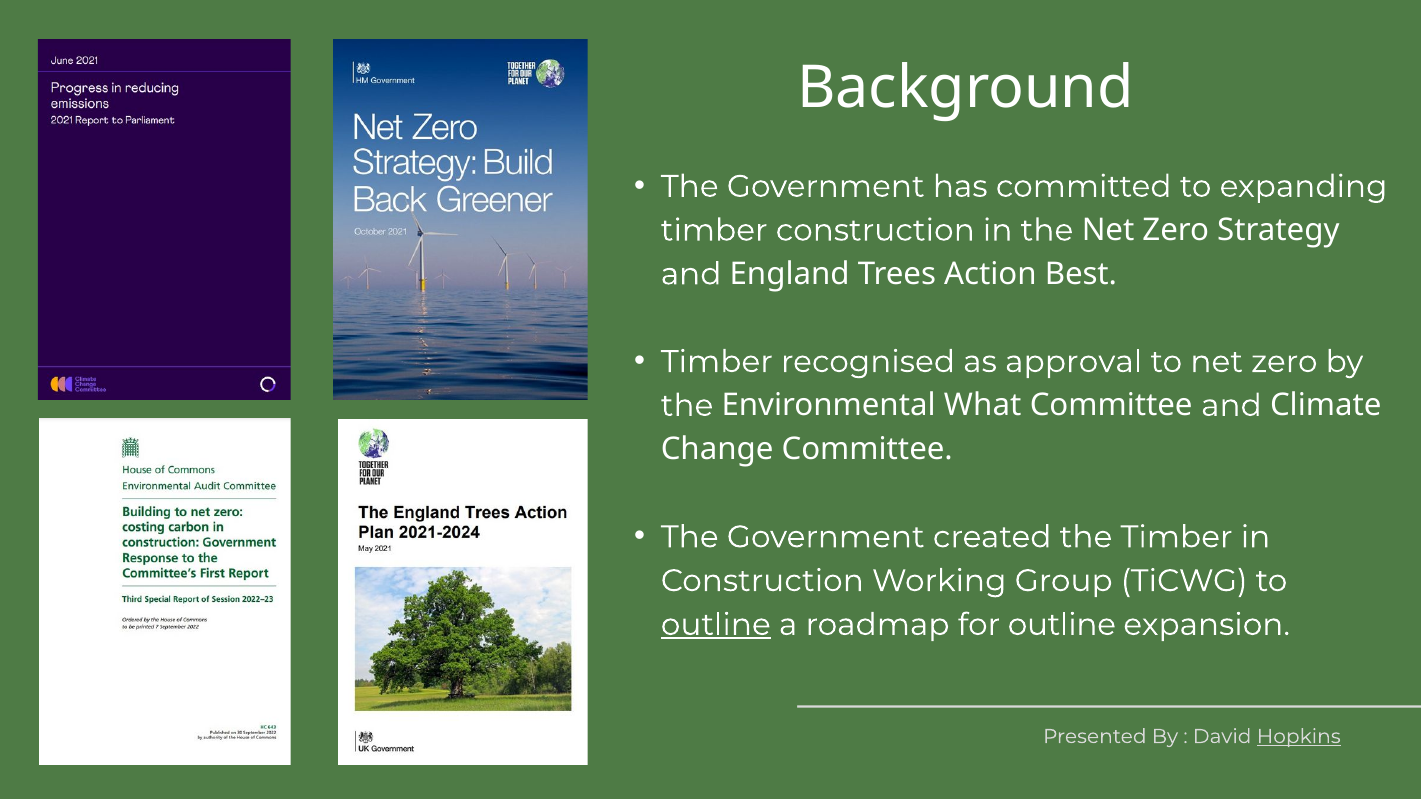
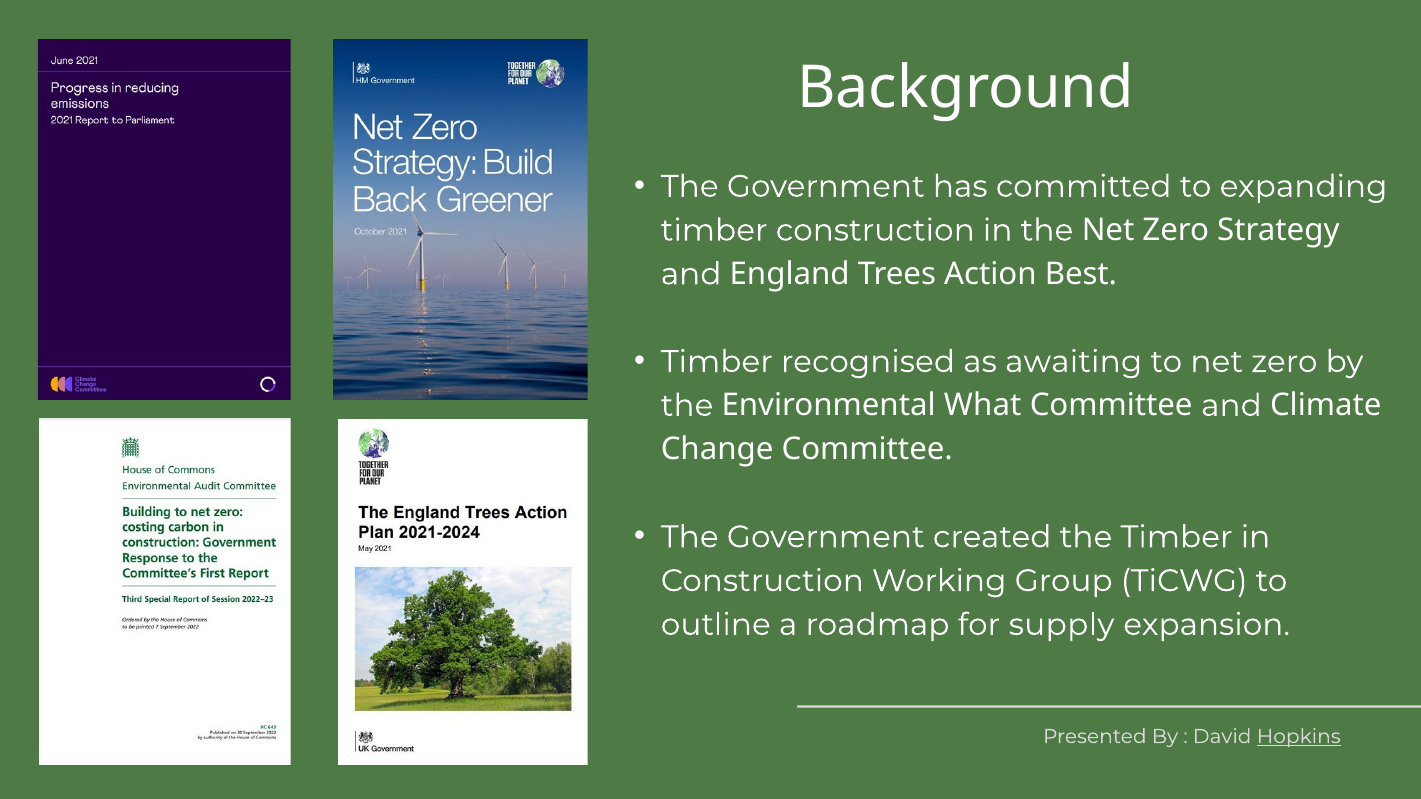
approval: approval -> awaiting (1074, 362)
outline underline: present -> none (716, 625)
for outline: outline -> supply (1062, 625)
